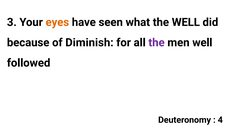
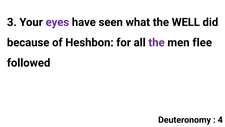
eyes colour: orange -> purple (57, 22)
Diminish: Diminish -> Heshbon (89, 42)
men well: well -> flee (202, 42)
